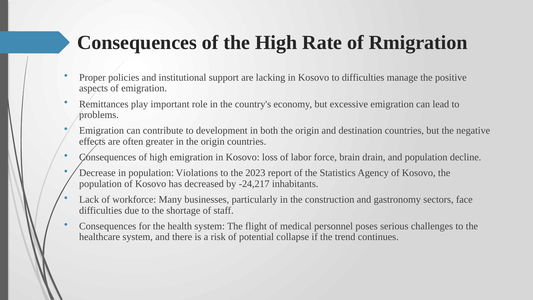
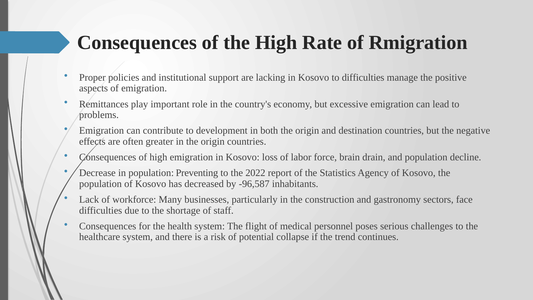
Violations: Violations -> Preventing (197, 173)
2023: 2023 -> 2022 (255, 173)
-24,217: -24,217 -> -96,587 (254, 184)
